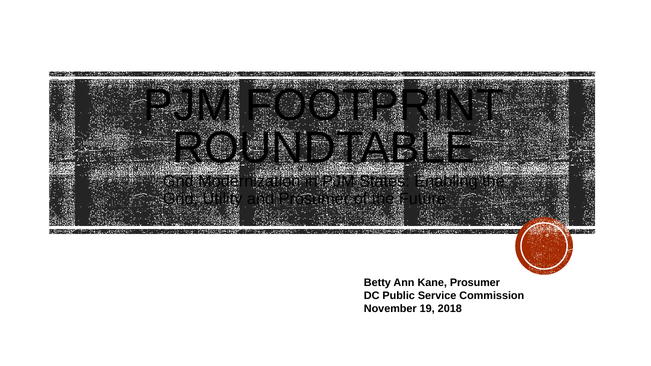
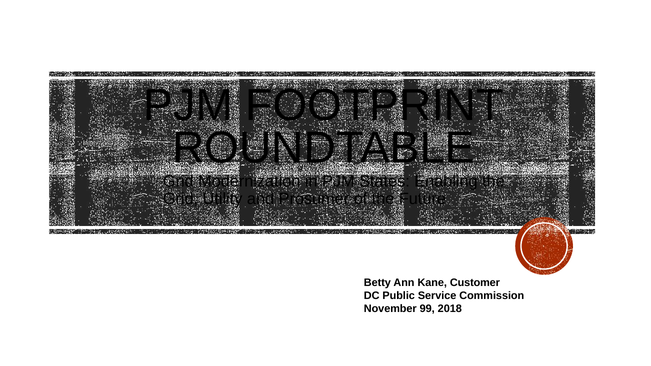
Kane Prosumer: Prosumer -> Customer (475, 283)
19: 19 -> 99 (427, 309)
